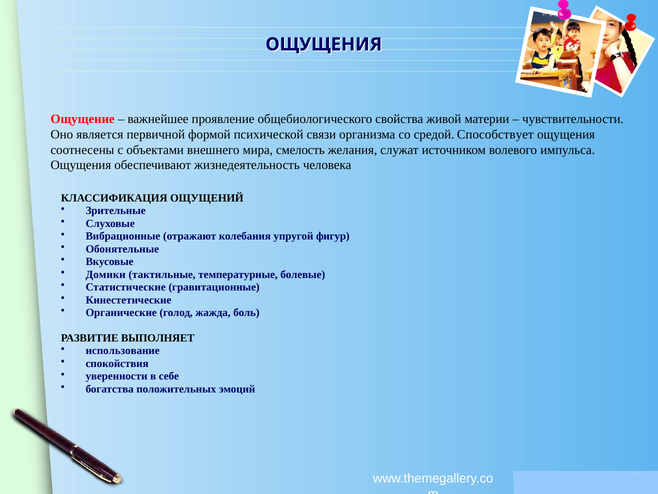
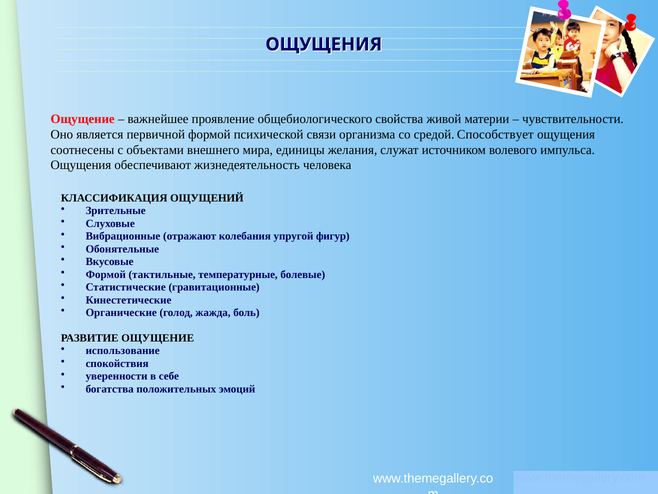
смелость: смелость -> единицы (300, 150)
Домики: Домики -> Формой (106, 274)
РАЗВИТИЕ ВЫПОЛНЯЕТ: ВЫПОЛНЯЕТ -> ОЩУЩЕНИЕ (158, 338)
